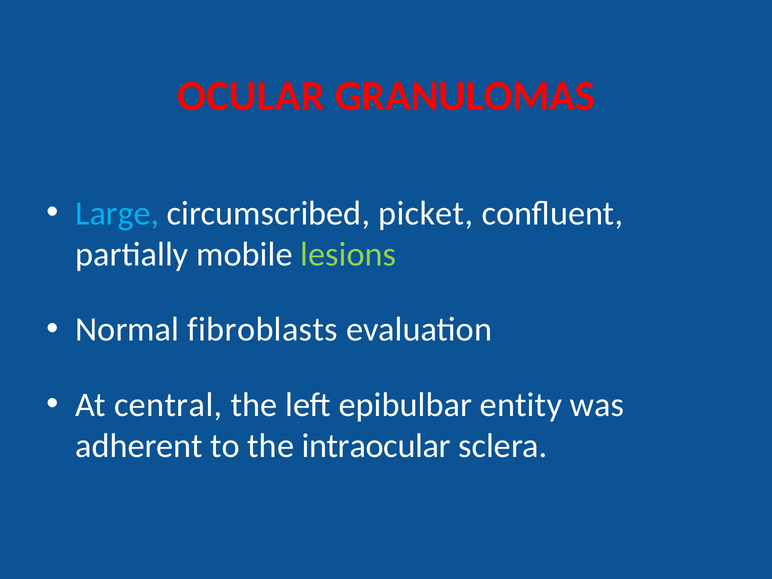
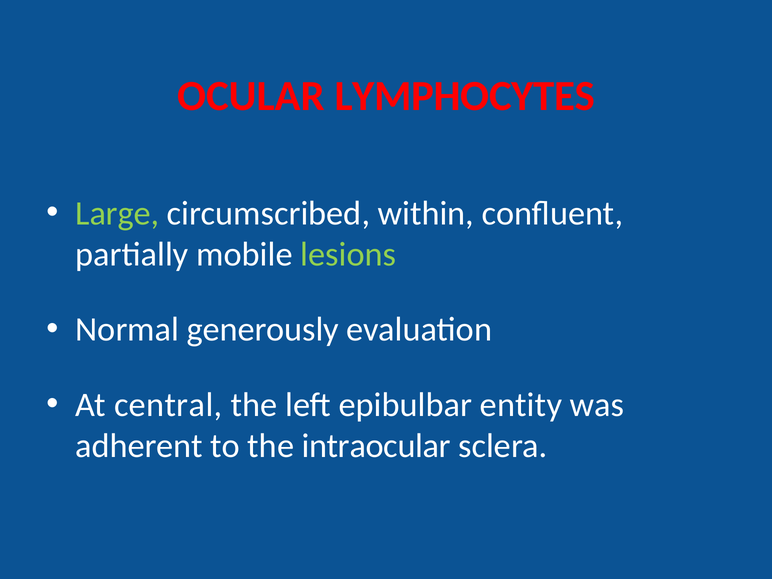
GRANULOMAS: GRANULOMAS -> LYMPHOCYTES (465, 96)
Large colour: light blue -> light green (117, 213)
picket: picket -> within (426, 213)
fibroblasts: fibroblasts -> generously (263, 330)
